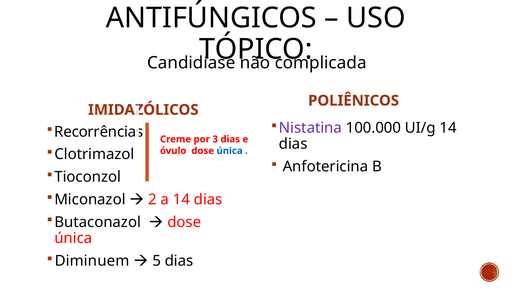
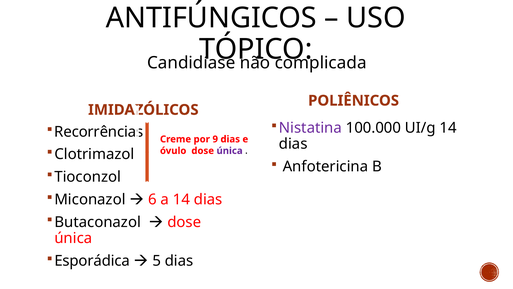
3: 3 -> 9 (215, 139)
única colour: blue -> purple (230, 151)
2: 2 -> 6 (153, 199)
Diminuem: Diminuem -> Esporádica (92, 260)
